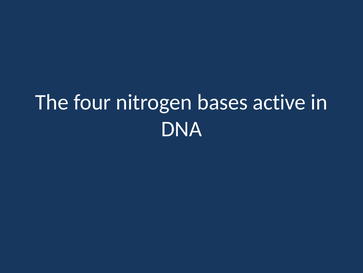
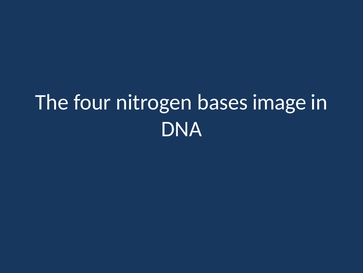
active: active -> image (279, 102)
